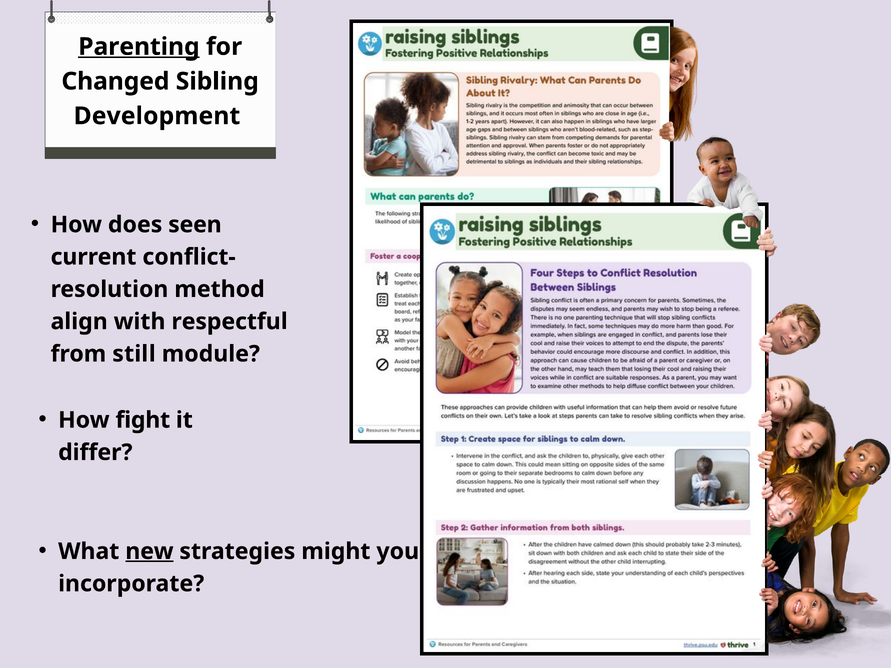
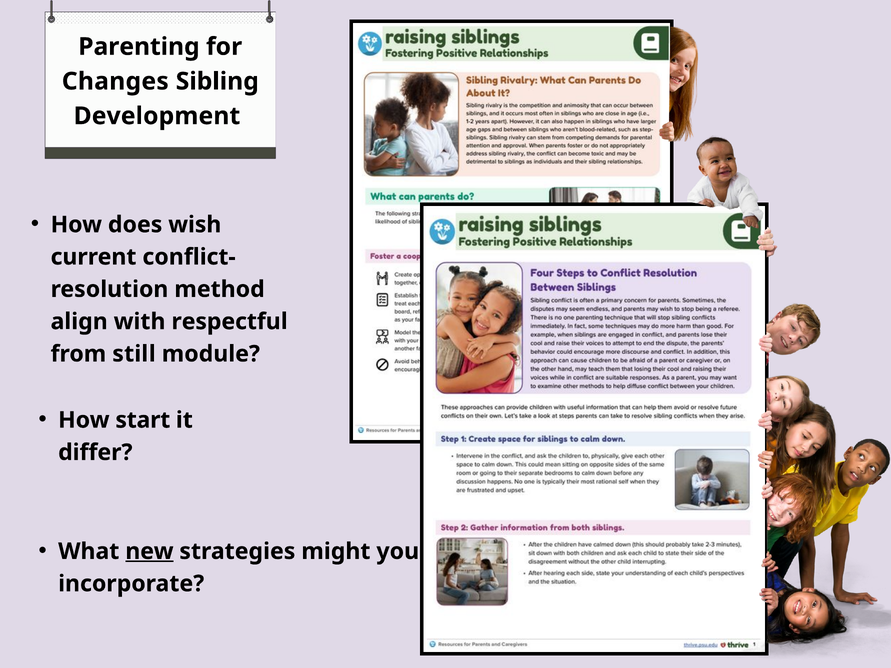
Parenting underline: present -> none (139, 47)
Changed: Changed -> Changes (115, 81)
seen: seen -> wish (195, 225)
fight: fight -> start (143, 420)
